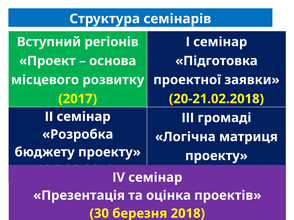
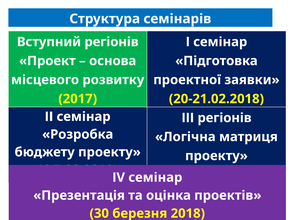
ІІІ громаді: громаді -> регіонів (225, 118)
